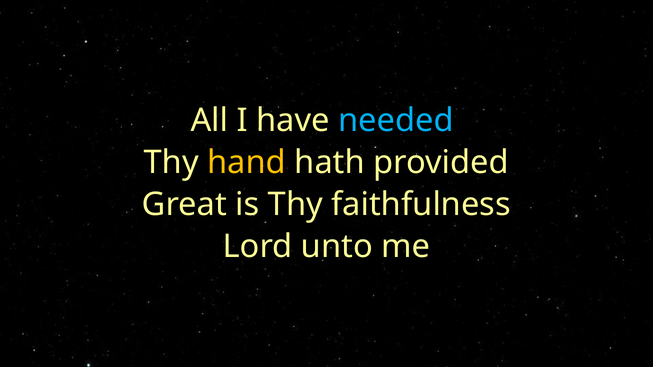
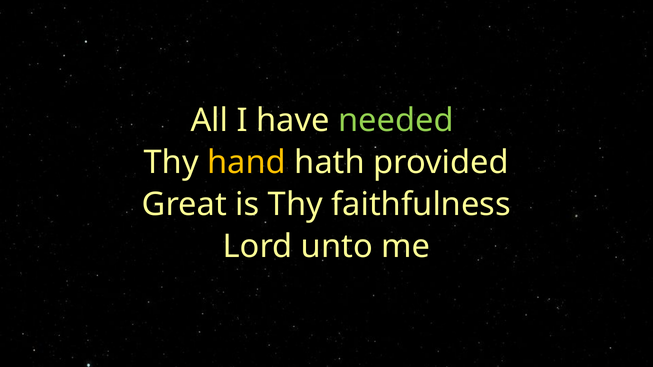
needed colour: light blue -> light green (396, 120)
